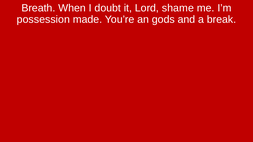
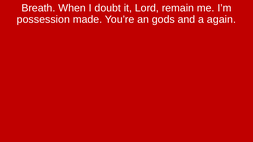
shame: shame -> remain (178, 8)
break: break -> again (221, 19)
